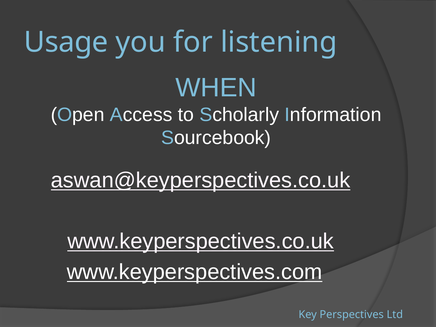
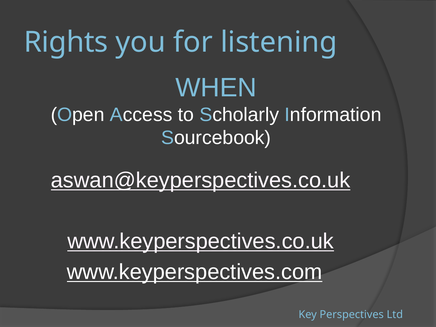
Usage: Usage -> Rights (66, 42)
